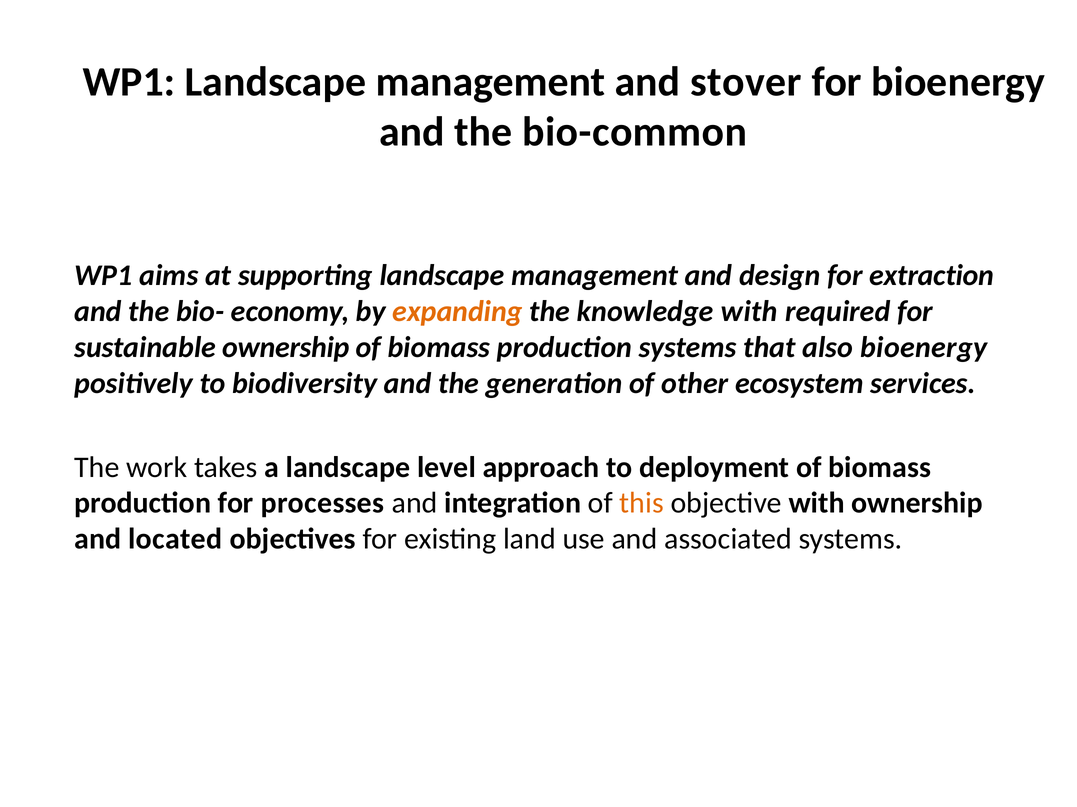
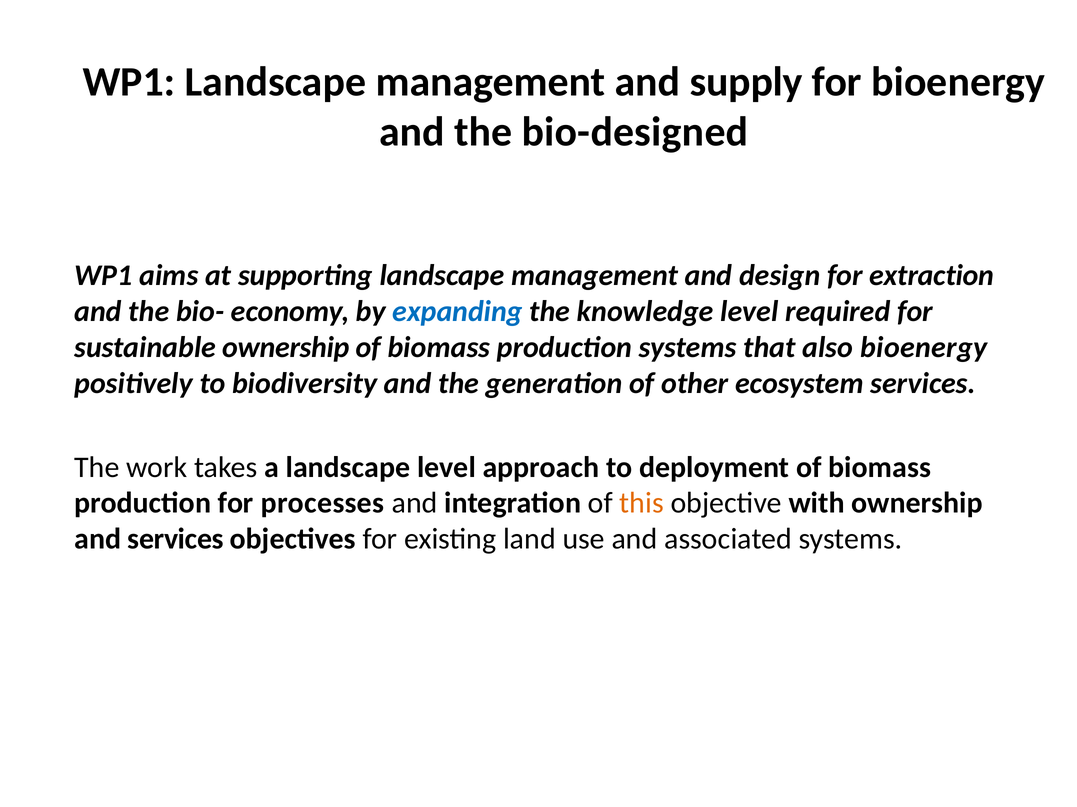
stover: stover -> supply (746, 82)
bio-common: bio-common -> bio-designed (635, 132)
expanding colour: orange -> blue (458, 312)
knowledge with: with -> level (749, 312)
and located: located -> services (176, 540)
